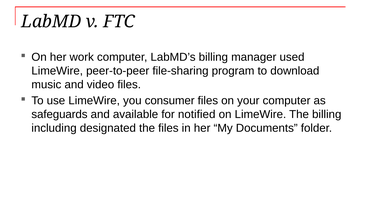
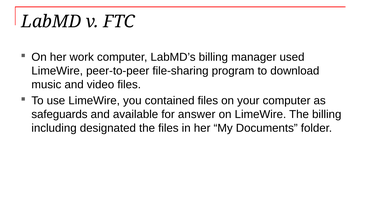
consumer: consumer -> contained (170, 101)
notified: notified -> answer (197, 115)
